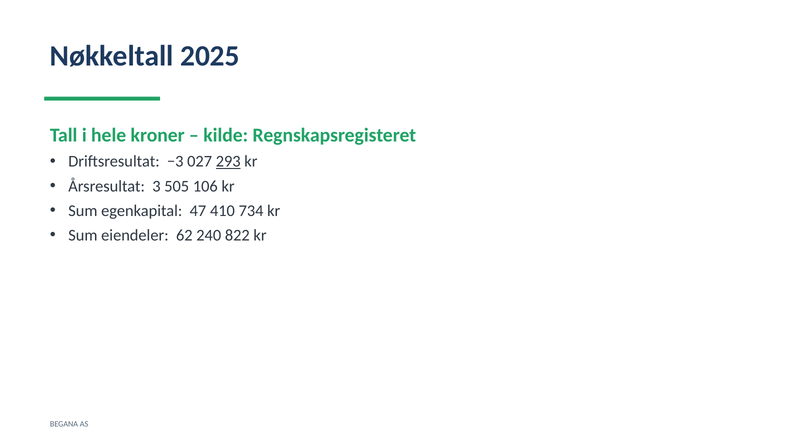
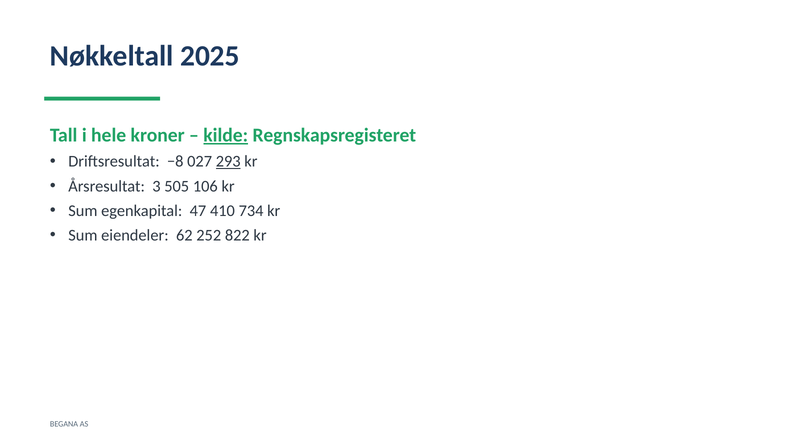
kilde underline: none -> present (226, 135)
−3: −3 -> −8 (175, 161)
240: 240 -> 252 (209, 235)
